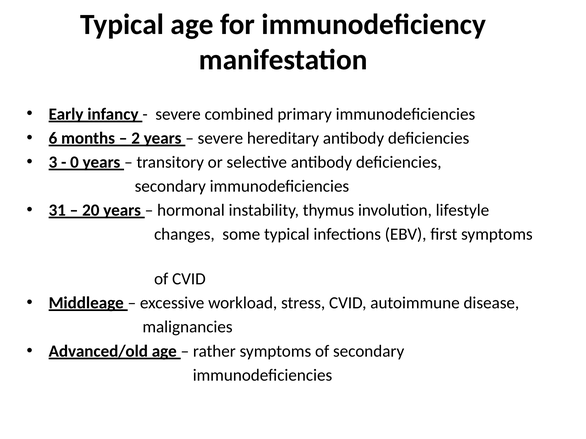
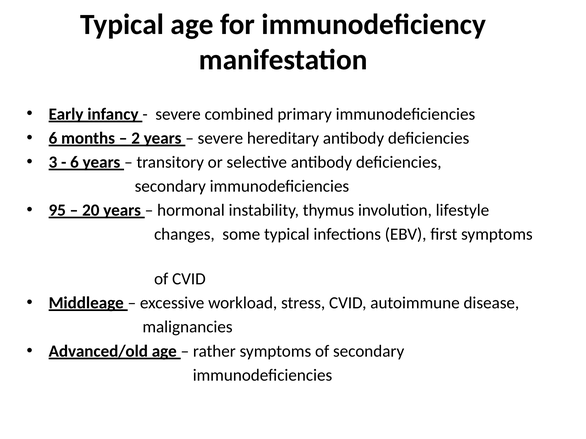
0: 0 -> 6 (74, 162)
31: 31 -> 95 (57, 211)
